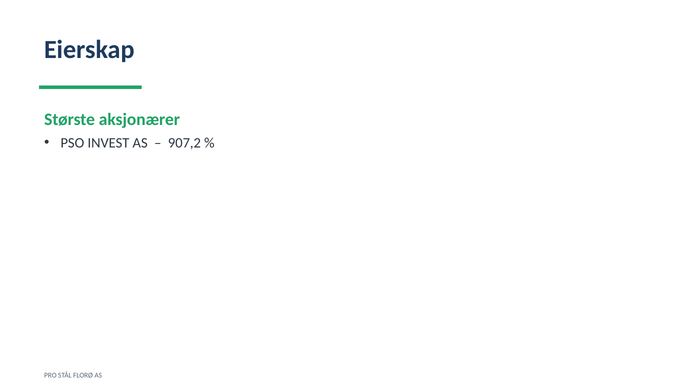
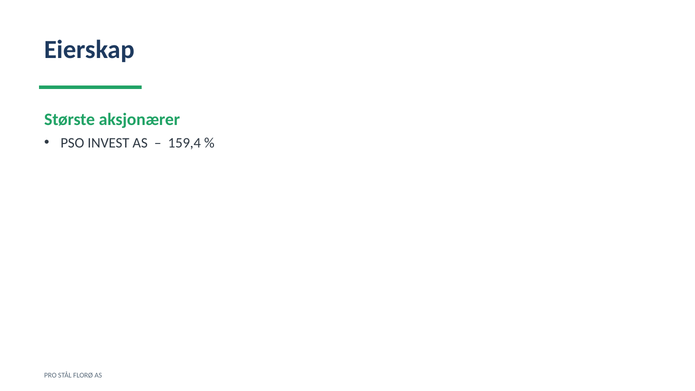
907,2: 907,2 -> 159,4 (184, 143)
